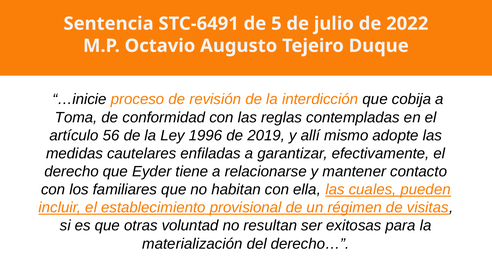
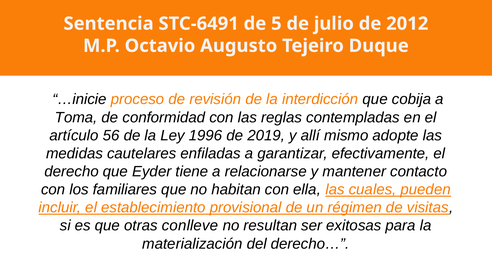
2022: 2022 -> 2012 (407, 24)
voluntad: voluntad -> conlleve (190, 225)
